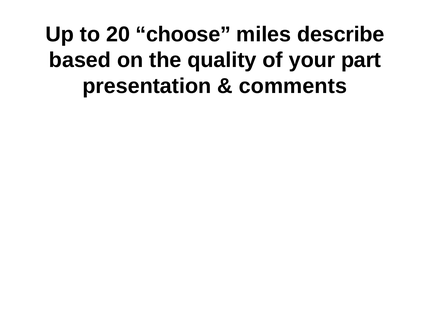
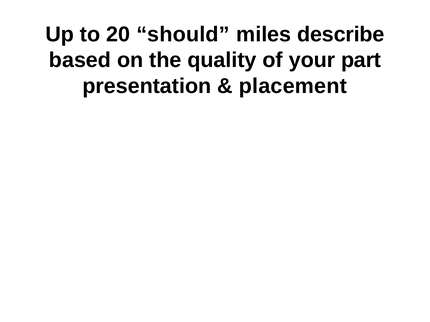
choose: choose -> should (183, 34)
comments: comments -> placement (293, 86)
